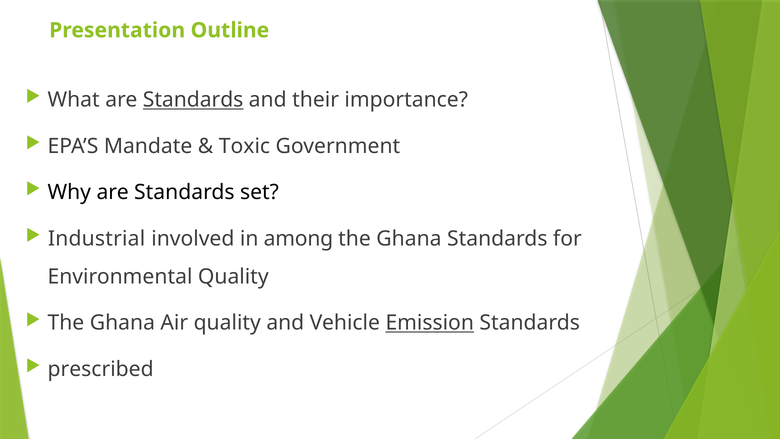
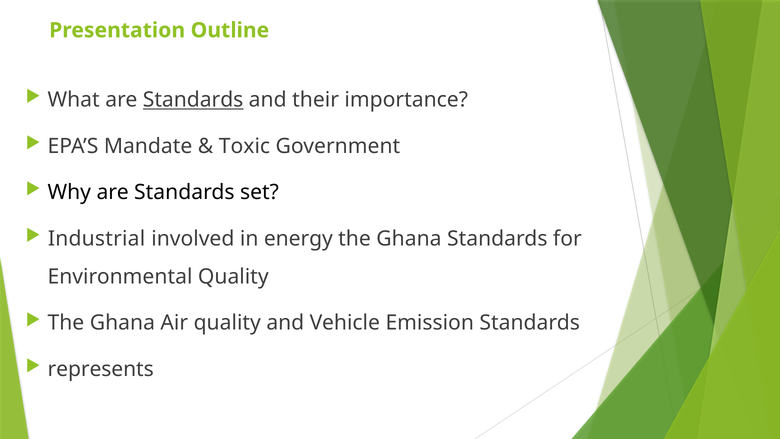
among: among -> energy (298, 239)
Emission underline: present -> none (430, 323)
prescribed: prescribed -> represents (101, 369)
